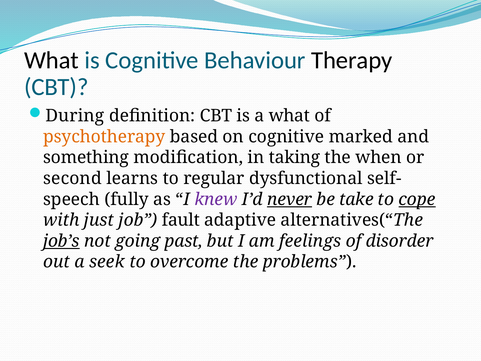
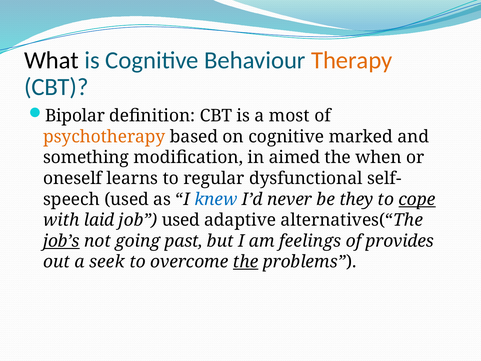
Therapy colour: black -> orange (352, 60)
During: During -> Bipolar (75, 116)
a what: what -> most (289, 116)
taking: taking -> aimed (295, 157)
second: second -> oneself (73, 178)
fully: fully -> used (127, 199)
knew colour: purple -> blue (216, 199)
never underline: present -> none (290, 199)
take: take -> they (356, 199)
just: just -> laid (99, 220)
job fault: fault -> used (181, 220)
disorder: disorder -> provides (400, 241)
the underline: none -> present (246, 262)
